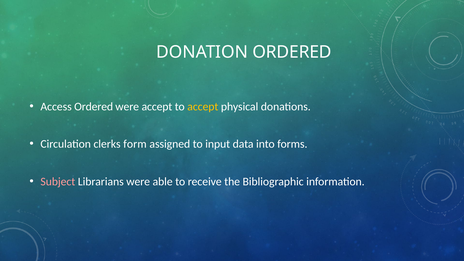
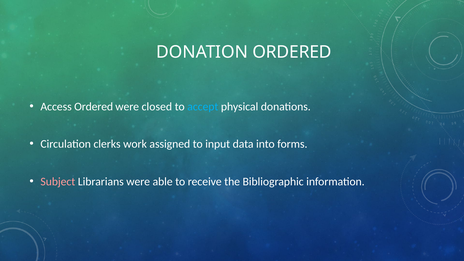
were accept: accept -> closed (157, 107)
accept colour: yellow -> light blue (203, 107)
form: form -> work (135, 144)
